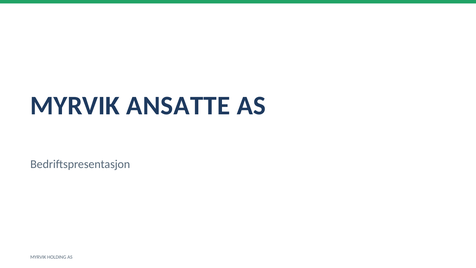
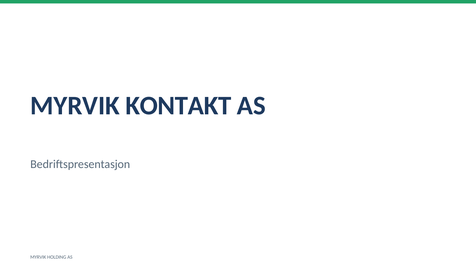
ANSATTE: ANSATTE -> KONTAKT (178, 106)
